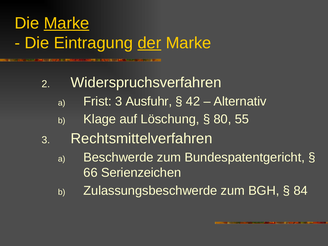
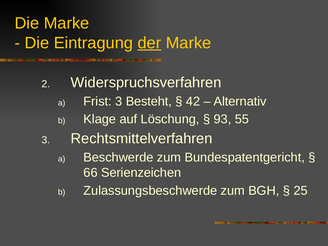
Marke underline: present -> none (67, 23)
Ausfuhr: Ausfuhr -> Besteht (149, 101)
80: 80 -> 93 (222, 119)
84: 84 -> 25 (301, 191)
